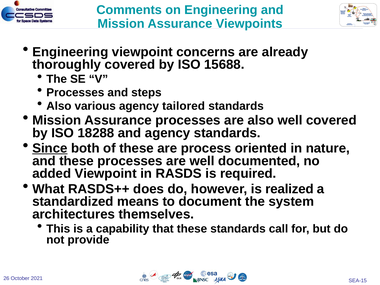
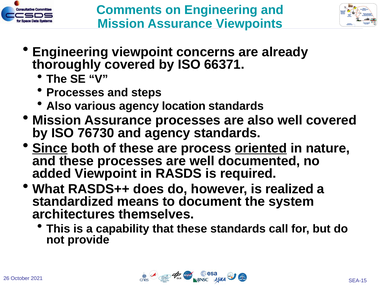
15688: 15688 -> 66371 (224, 65)
tailored: tailored -> location (184, 106)
18288: 18288 -> 76730 (96, 133)
oriented underline: none -> present (261, 148)
